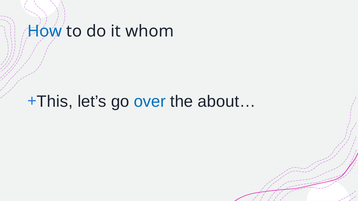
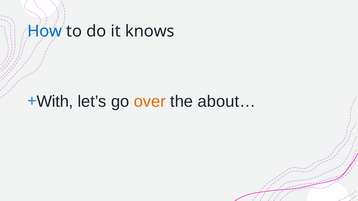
whom: whom -> knows (150, 31)
This: This -> With (55, 102)
over colour: blue -> orange (150, 102)
